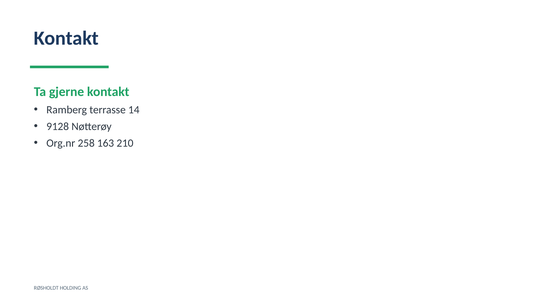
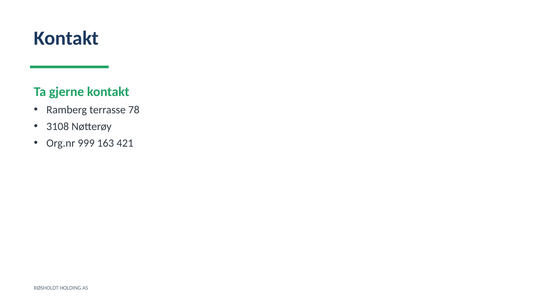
14: 14 -> 78 (134, 110)
9128: 9128 -> 3108 (58, 126)
258: 258 -> 999 (86, 143)
210: 210 -> 421 (125, 143)
